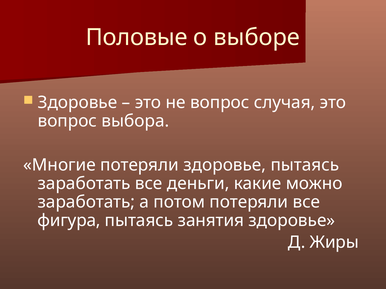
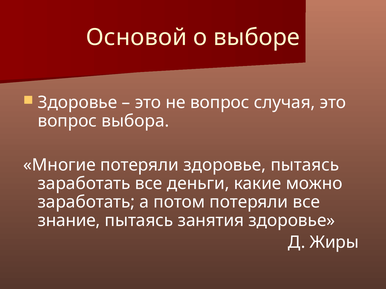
Половые: Половые -> Основой (136, 37)
фигура: фигура -> знание (69, 221)
